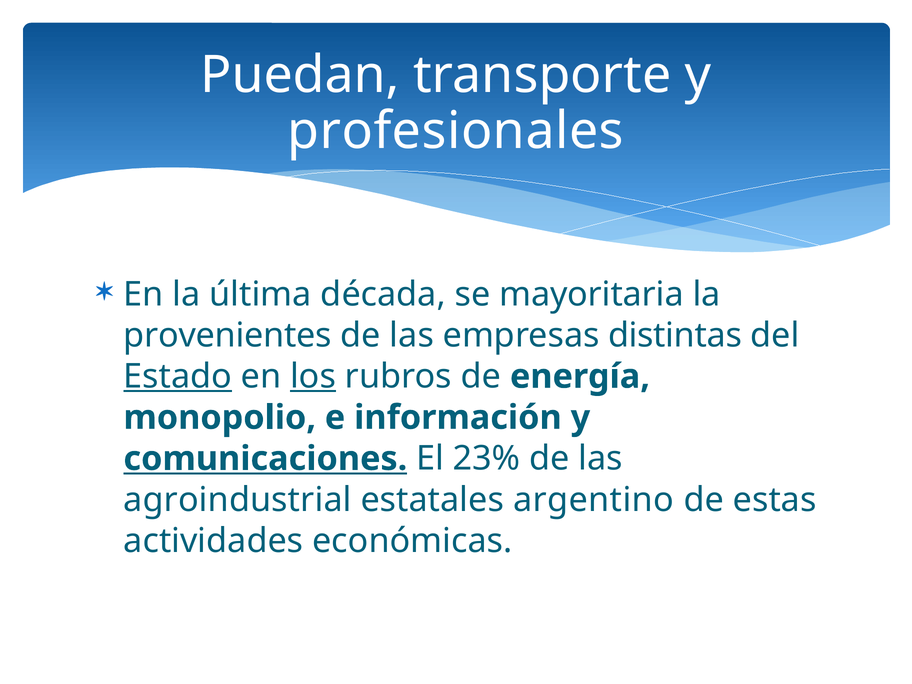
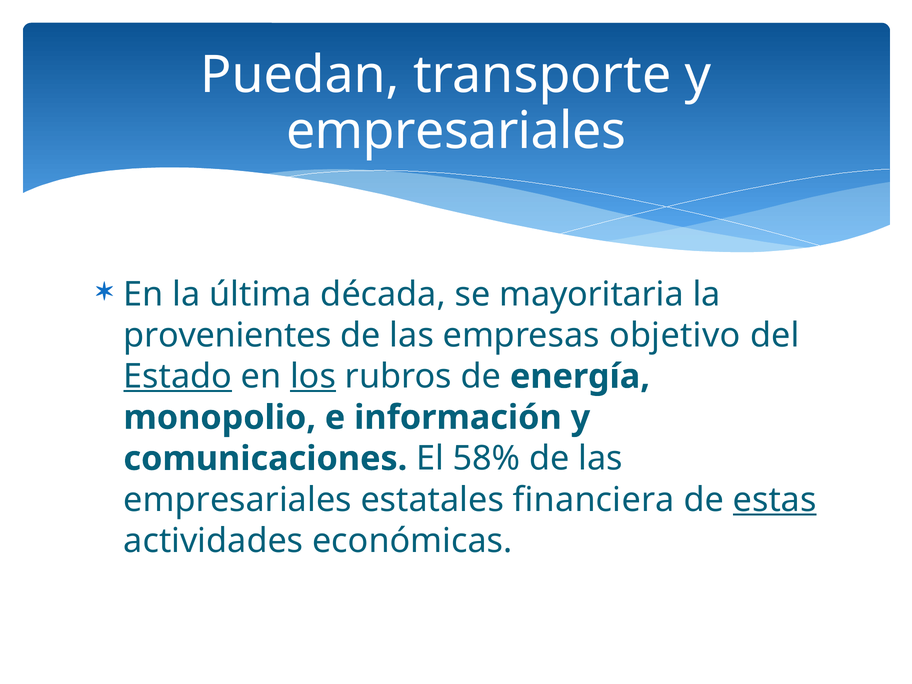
profesionales: profesionales -> empresariales (456, 131)
distintas: distintas -> objetivo (675, 335)
comunicaciones underline: present -> none (265, 459)
23%: 23% -> 58% (487, 459)
agroindustrial: agroindustrial -> empresariales (238, 500)
argentino: argentino -> financiera (594, 500)
estas underline: none -> present (775, 500)
